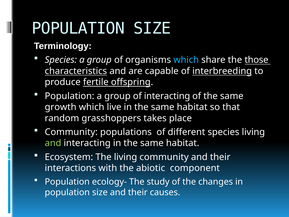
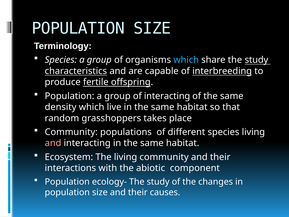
share the those: those -> study (256, 60)
growth: growth -> density (61, 107)
and colour: light green -> pink (53, 143)
